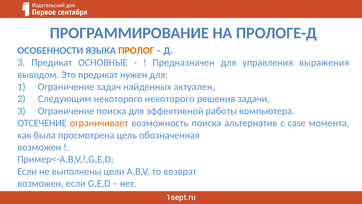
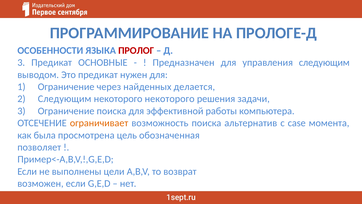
ПРОЛОГ colour: orange -> red (136, 50)
управления выражения: выражения -> следующим (324, 63)
задач: задач -> через (109, 87)
актуален: актуален -> делается (194, 87)
возможен: возможен -> позволяет (39, 147)
